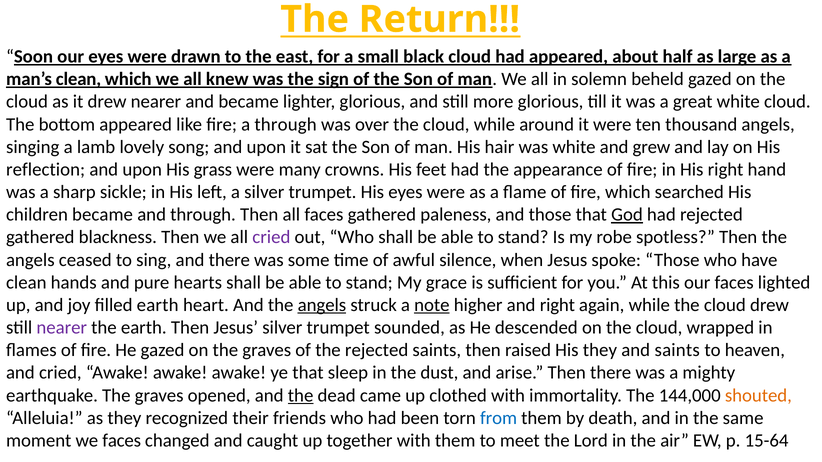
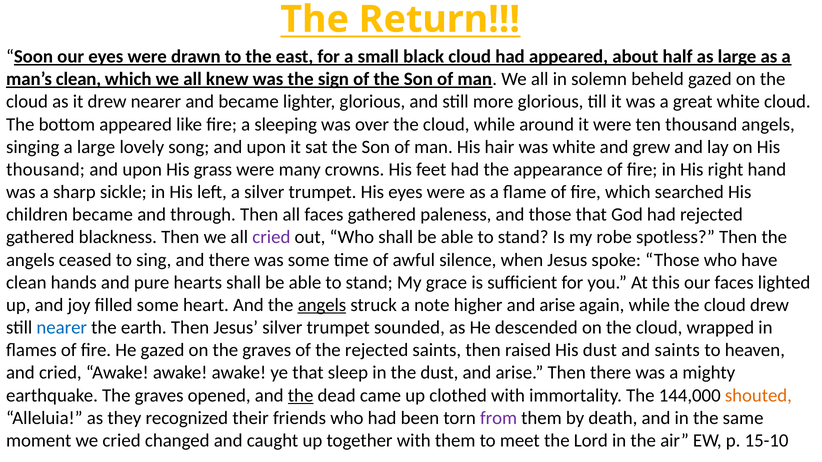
a through: through -> sleeping (286, 124)
a lamb: lamb -> large (96, 147)
reflection: reflection -> thousand (46, 170)
God underline: present -> none (627, 215)
filled earth: earth -> some (158, 305)
note underline: present -> none (432, 305)
higher and right: right -> arise (557, 305)
nearer colour: purple -> blue (62, 328)
His they: they -> dust (600, 350)
from colour: blue -> purple (499, 418)
we faces: faces -> cried (122, 441)
15-64: 15-64 -> 15-10 (767, 441)
